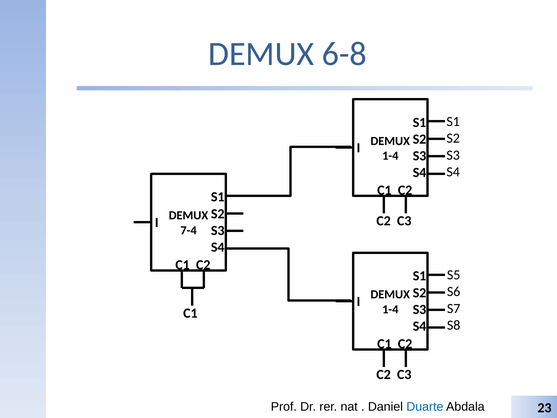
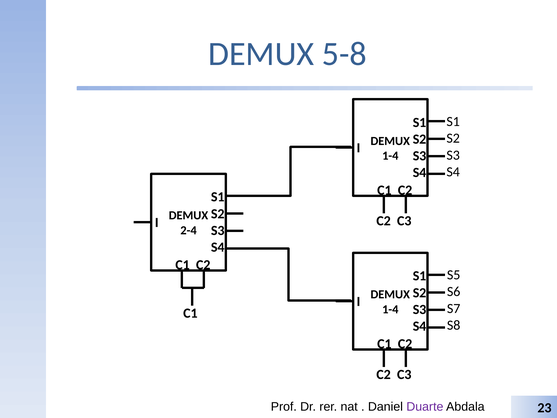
6-8: 6-8 -> 5-8 (344, 54)
7-4: 7-4 -> 2-4 (189, 230)
Duarte colour: blue -> purple (425, 407)
